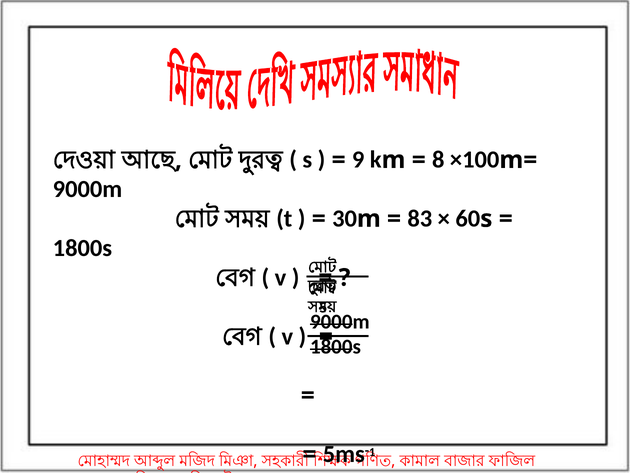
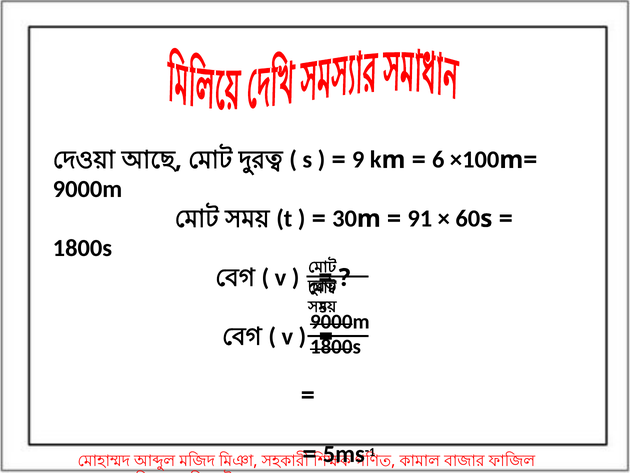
8: 8 -> 6 (438, 160)
83: 83 -> 91 (420, 219)
